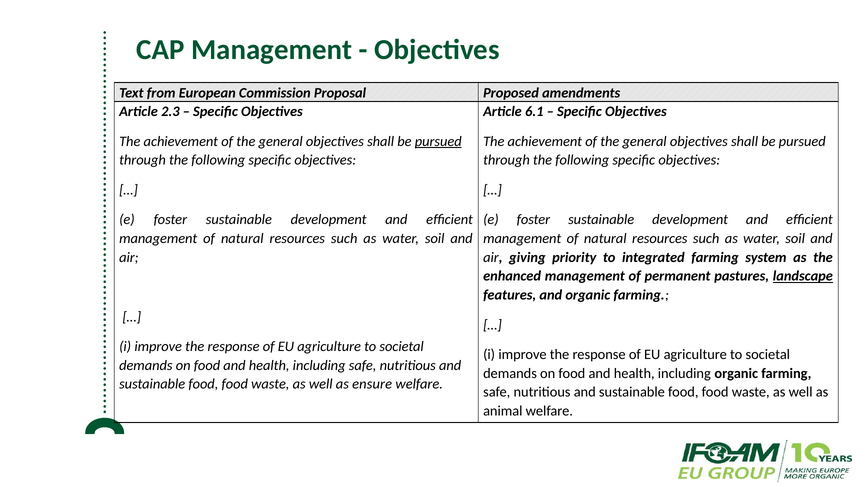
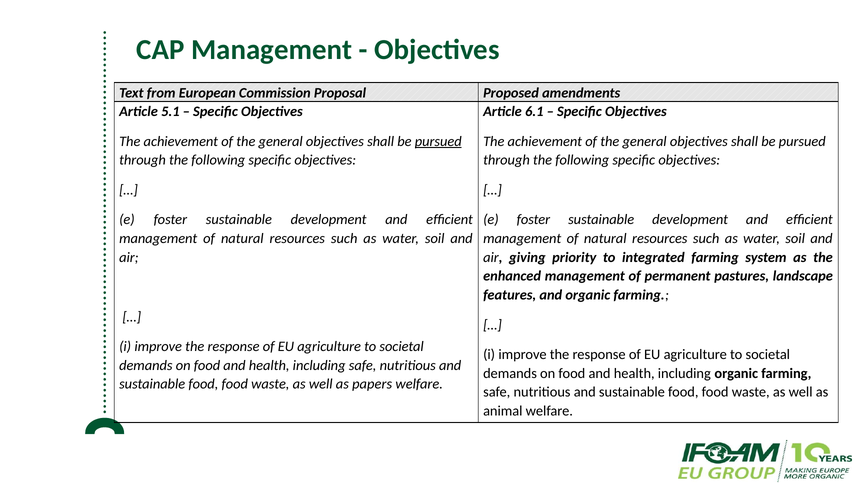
2.3: 2.3 -> 5.1 (170, 112)
landscape underline: present -> none (803, 276)
ensure: ensure -> papers (372, 384)
